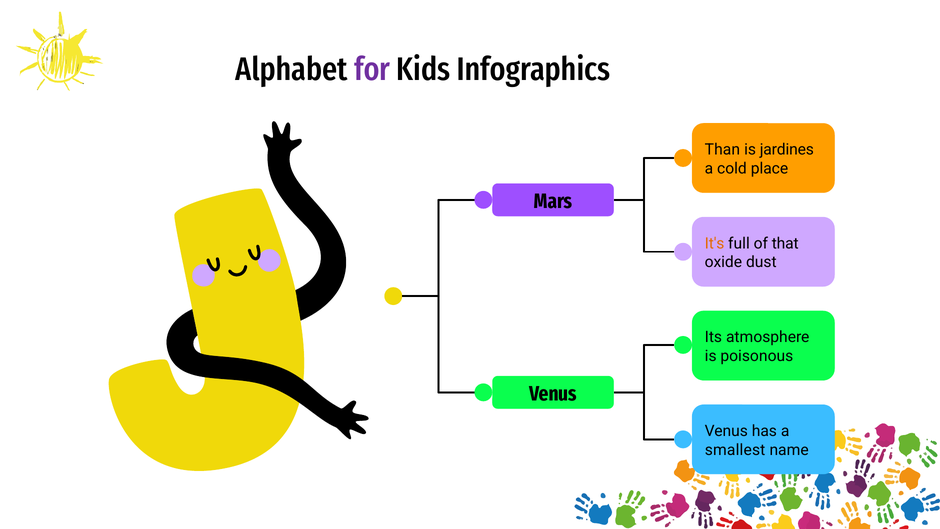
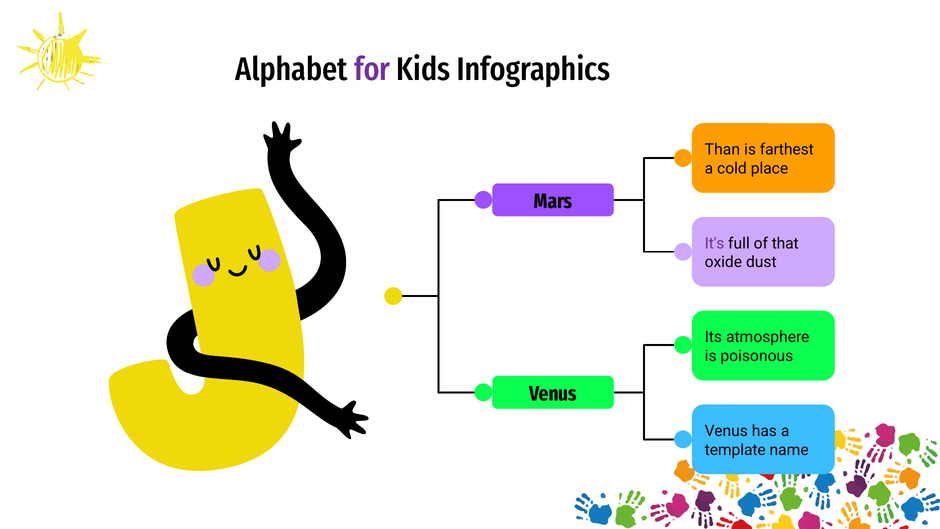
jardines: jardines -> farthest (787, 150)
It's colour: orange -> purple (715, 243)
smallest: smallest -> template (735, 450)
